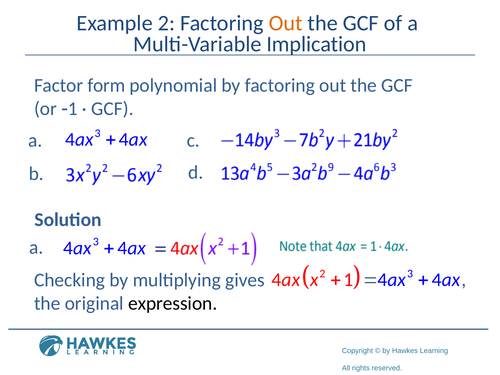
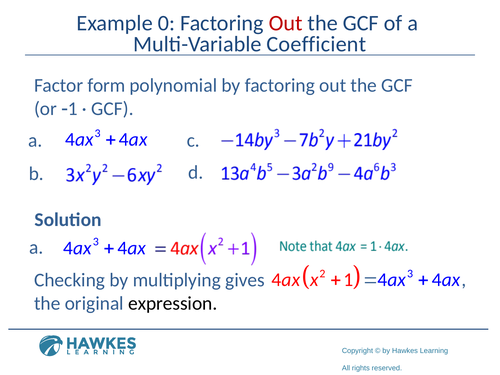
Example 2: 2 -> 0 (166, 23)
Out colour: orange -> red (286, 23)
Implication: Implication -> Coefficient (316, 44)
